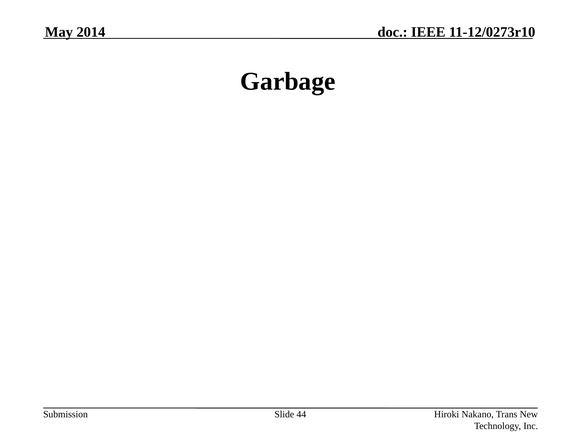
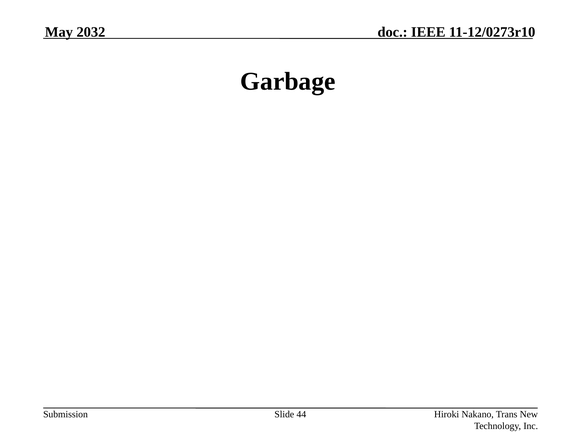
2014: 2014 -> 2032 (91, 32)
